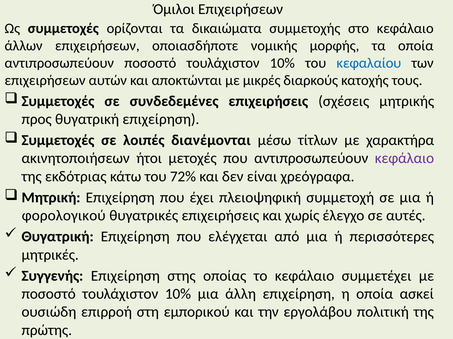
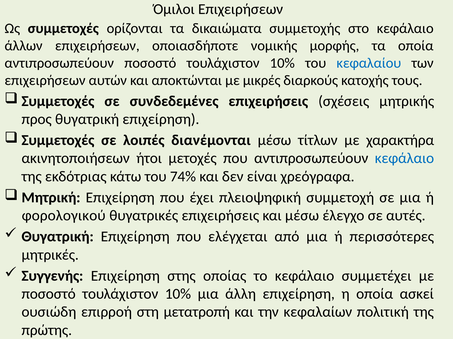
κεφάλαιο colour: purple -> blue (404, 159)
72%: 72% -> 74% (183, 177)
και χωρίς: χωρίς -> μέσω (302, 216)
εμπορικού: εμπορικού -> μετατροπή (197, 313)
εργολάβου: εργολάβου -> κεφαλαίων (318, 313)
